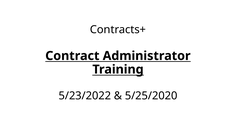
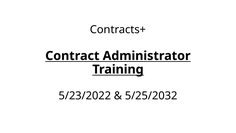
5/25/2020: 5/25/2020 -> 5/25/2032 (151, 96)
